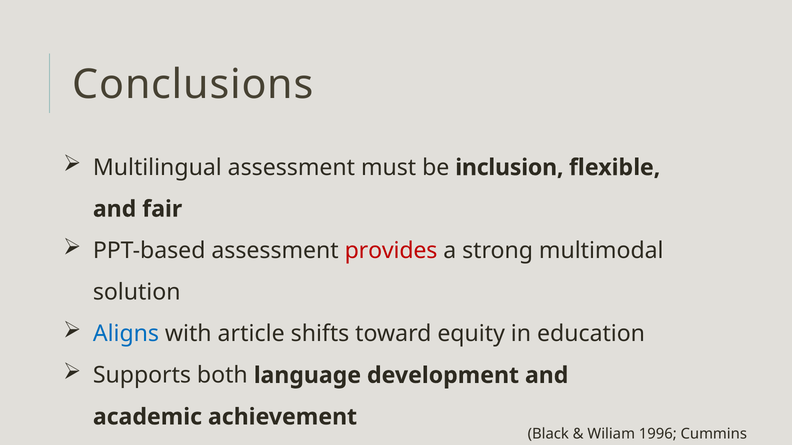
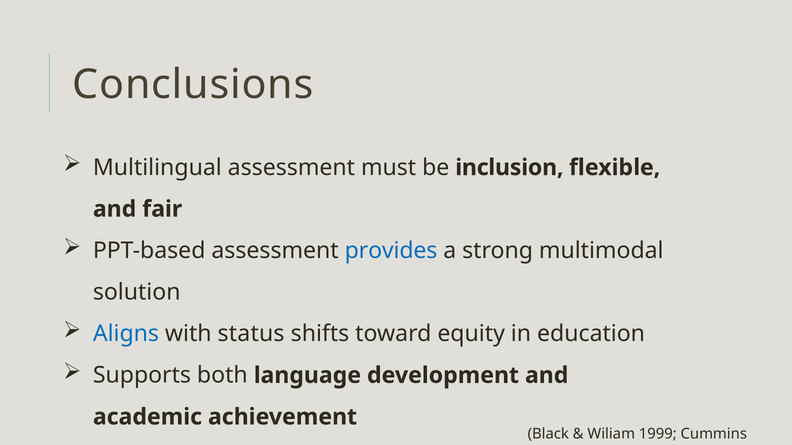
provides colour: red -> blue (391, 251)
article: article -> status (251, 334)
1996: 1996 -> 1999 (658, 434)
